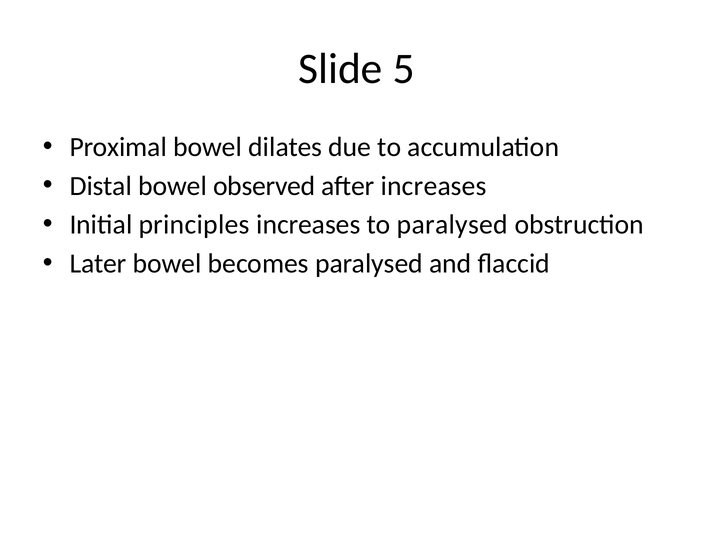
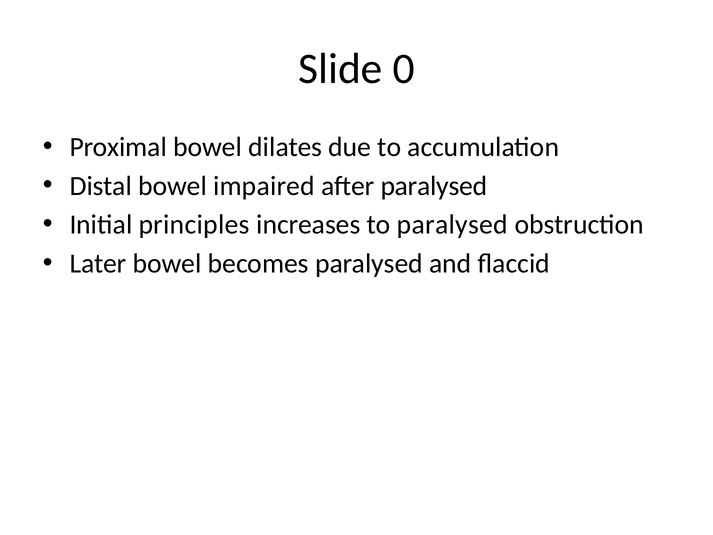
5: 5 -> 0 (404, 69)
observed: observed -> impaired (264, 186)
after increases: increases -> paralysed (434, 186)
